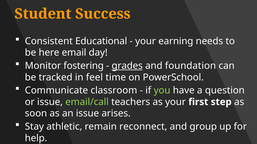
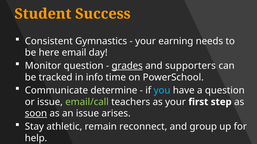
Educational: Educational -> Gymnastics (101, 41)
Monitor fostering: fostering -> question (84, 66)
foundation: foundation -> supporters (190, 66)
feel: feel -> info (95, 78)
classroom: classroom -> determine (114, 91)
you colour: light green -> light blue (162, 91)
soon underline: none -> present (36, 114)
